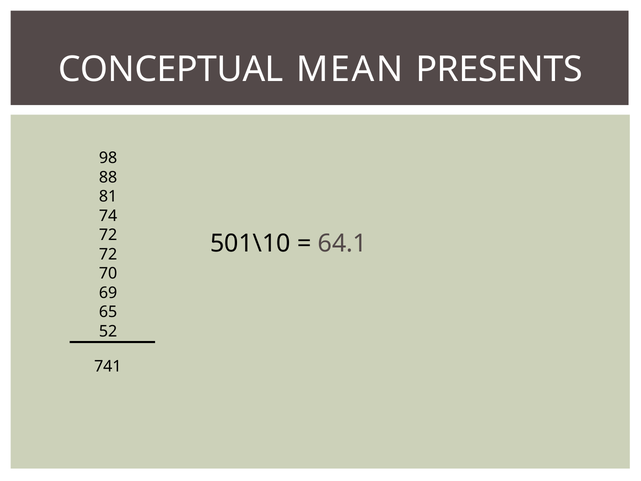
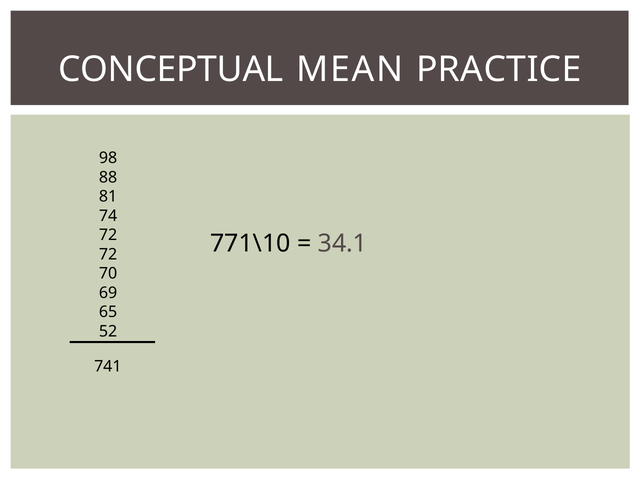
PRESENTS: PRESENTS -> PRACTICE (499, 69)
501\10: 501\10 -> 771\10 (250, 244)
64.1: 64.1 -> 34.1 (342, 244)
